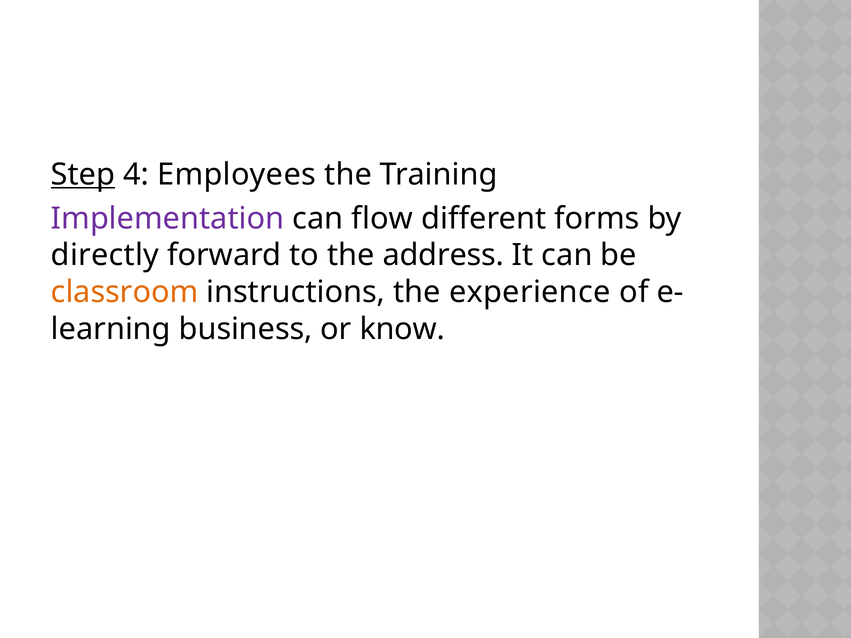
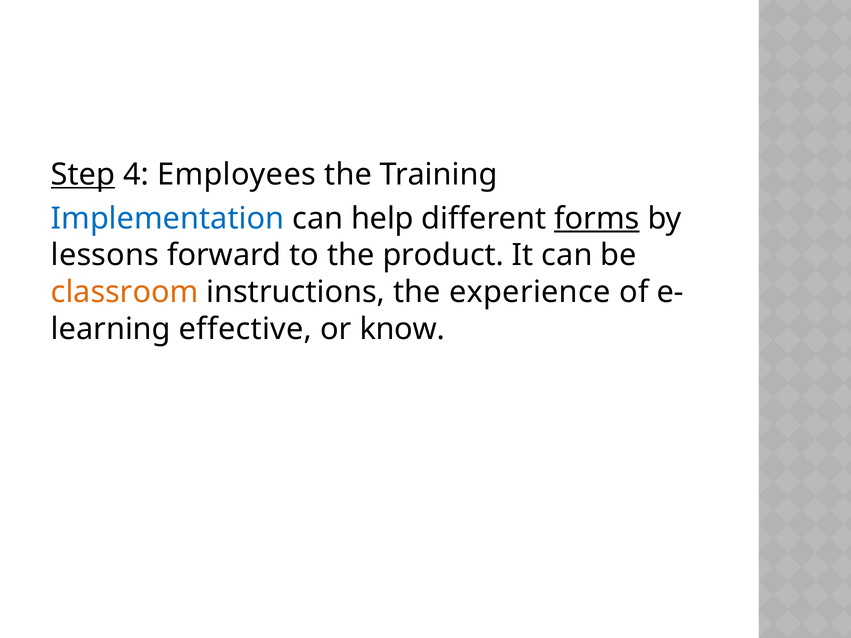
Implementation colour: purple -> blue (168, 219)
flow: flow -> help (382, 219)
forms underline: none -> present (597, 219)
directly: directly -> lessons (105, 255)
address: address -> product (443, 255)
business: business -> effective (245, 329)
